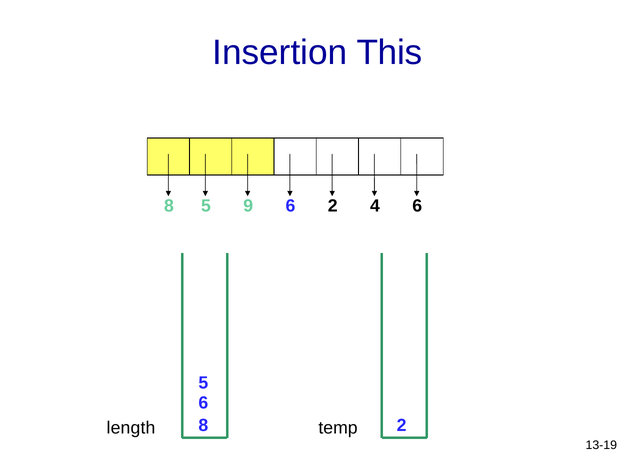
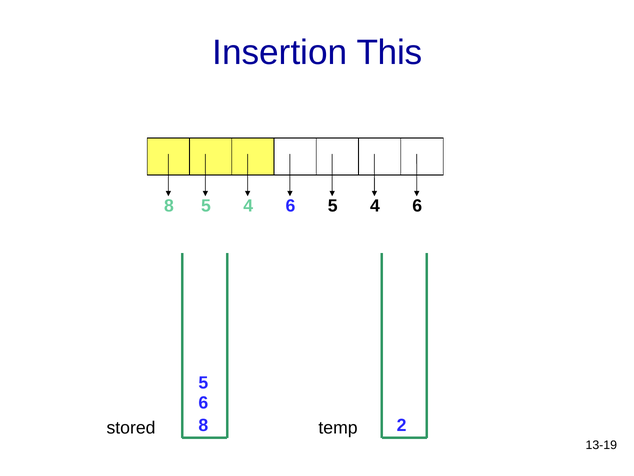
8 5 9: 9 -> 4 (248, 206)
6 2: 2 -> 5 (333, 206)
length: length -> stored (131, 427)
